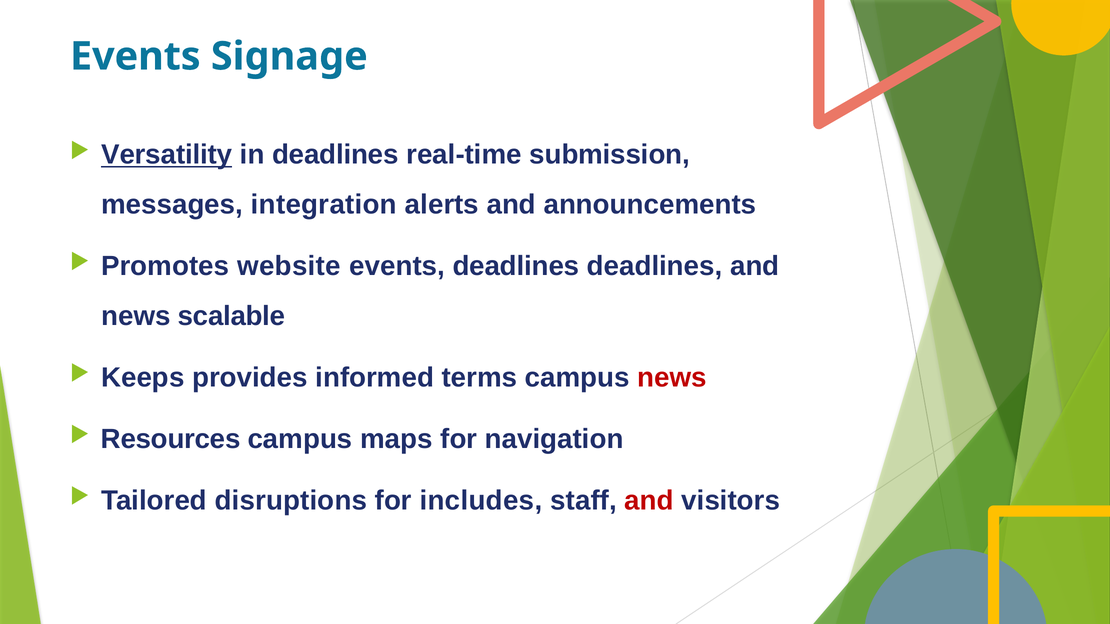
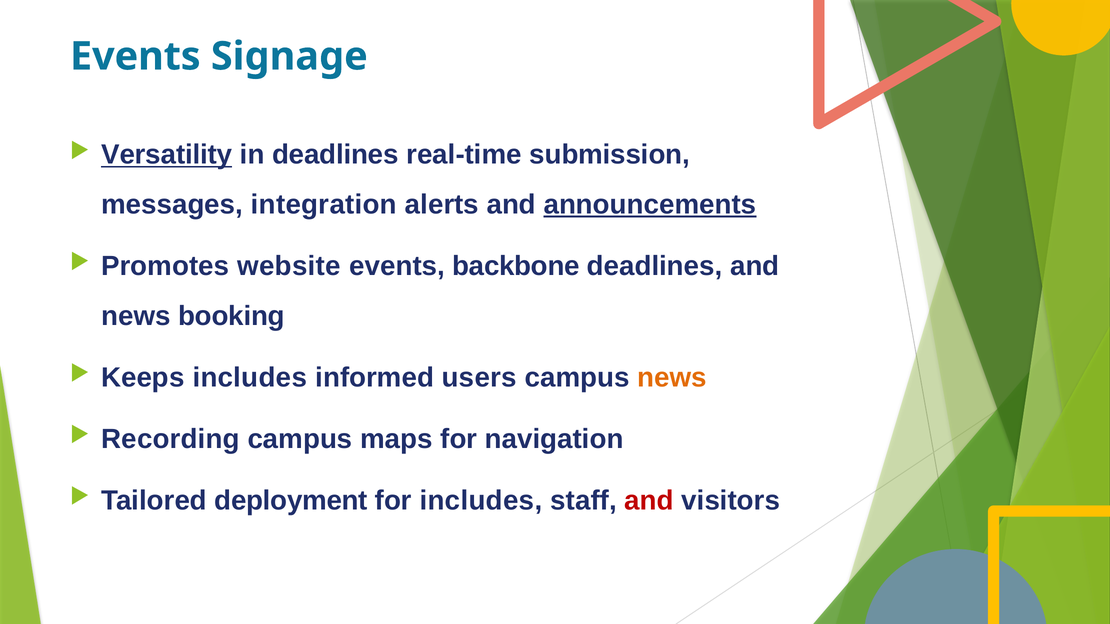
announcements underline: none -> present (650, 205)
events deadlines: deadlines -> backbone (516, 266)
scalable: scalable -> booking (232, 316)
Keeps provides: provides -> includes (250, 378)
terms: terms -> users (479, 378)
news colour: red -> orange (672, 378)
Resources: Resources -> Recording (170, 439)
disruptions: disruptions -> deployment (291, 501)
